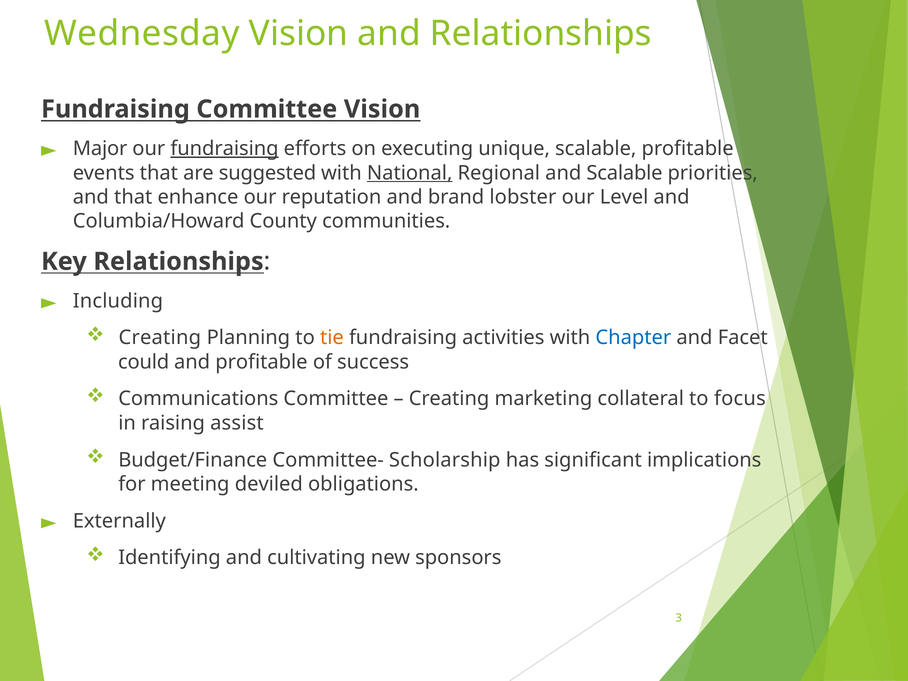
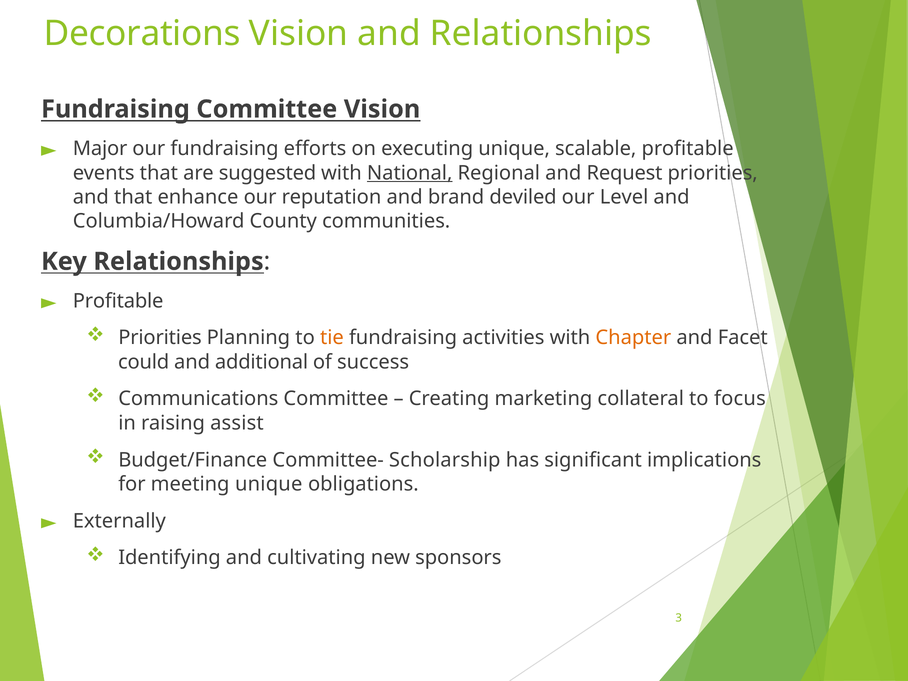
Wednesday: Wednesday -> Decorations (142, 33)
fundraising underline: present -> none (225, 149)
and Scalable: Scalable -> Request (625, 173)
lobster: lobster -> deviled (523, 197)
Including: Including -> Profitable (118, 301)
Creating: Creating -> Priorities (160, 338)
Chapter colour: blue -> orange (633, 338)
and profitable: profitable -> additional (262, 362)
meeting deviled: deviled -> unique (269, 484)
